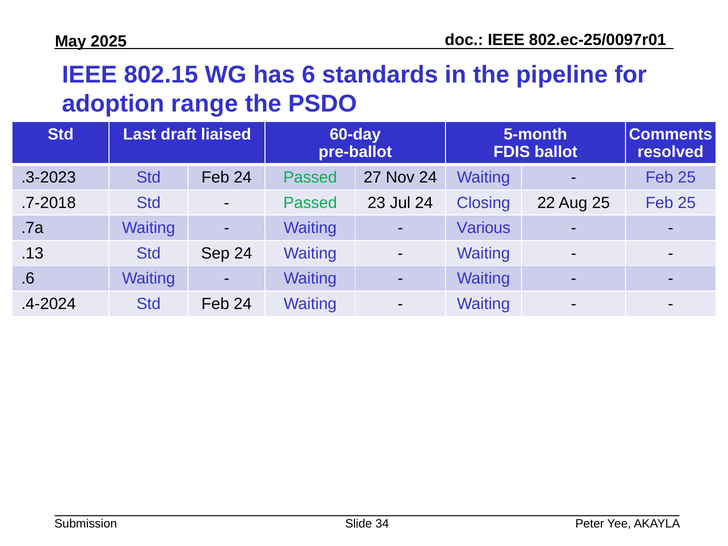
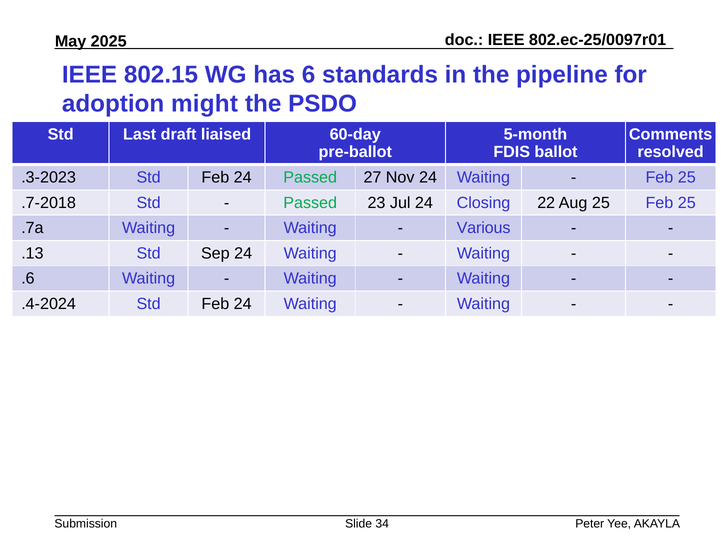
range: range -> might (205, 104)
